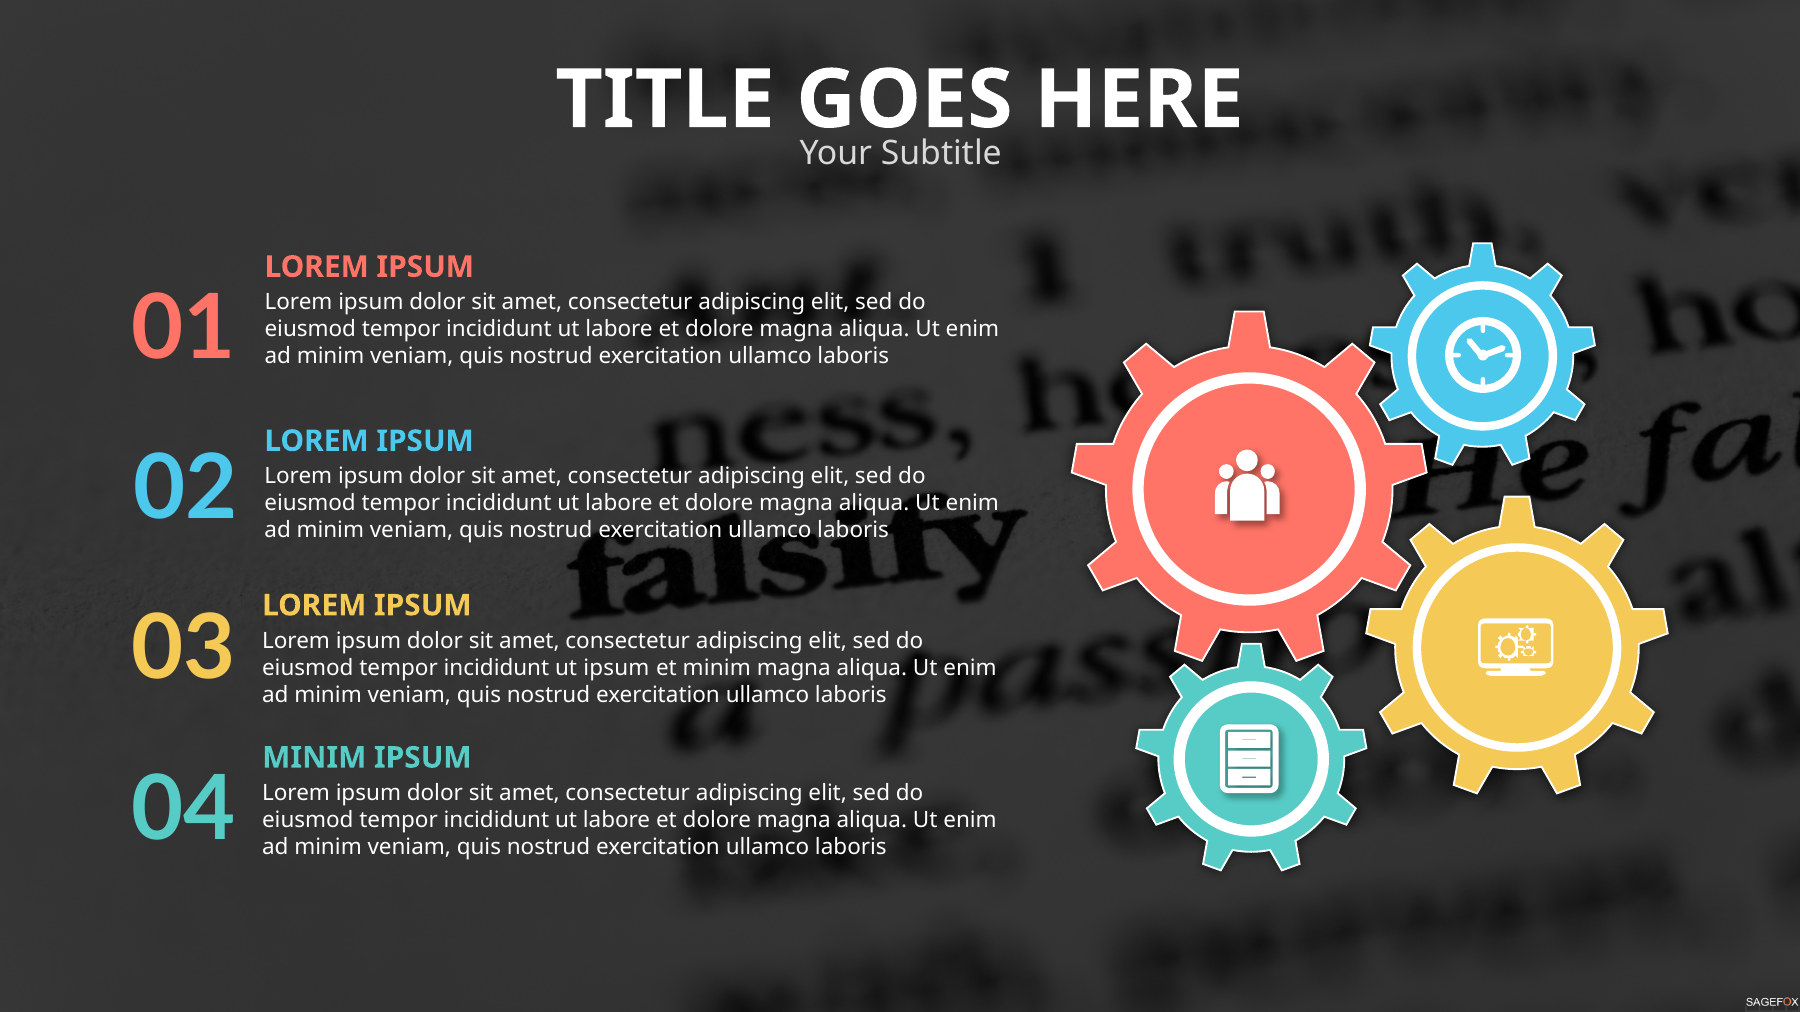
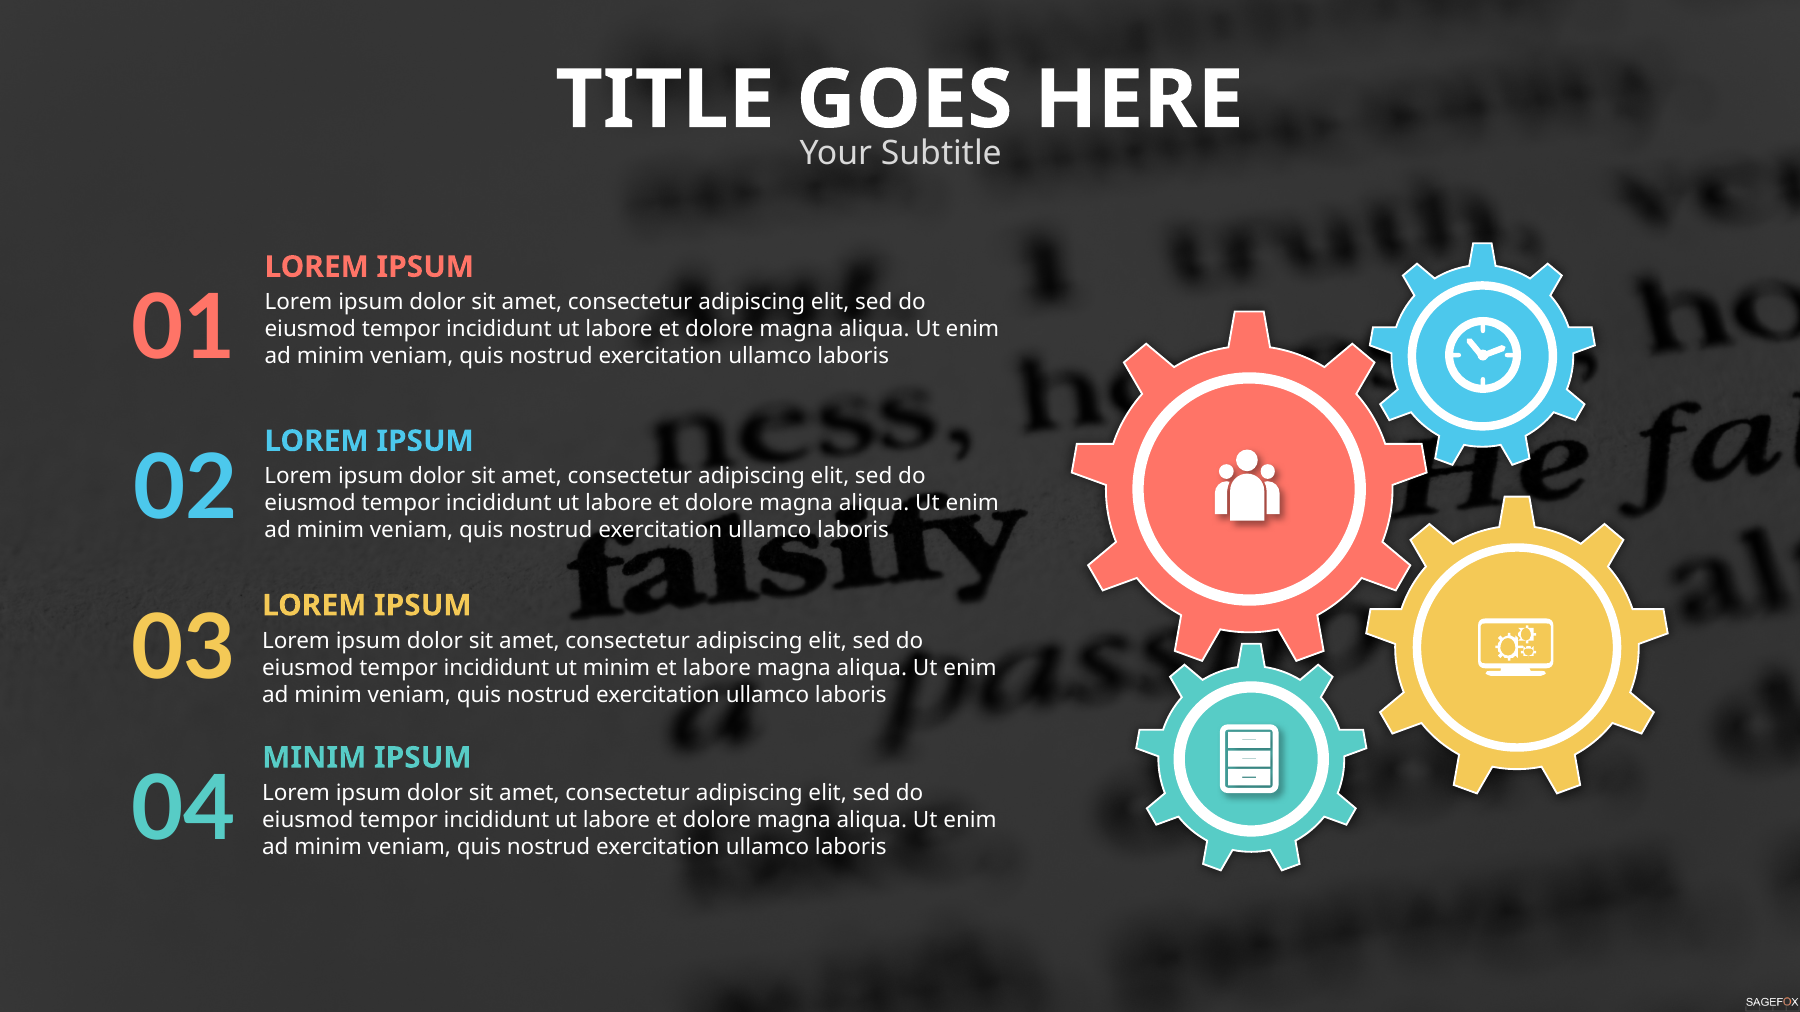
ut ipsum: ipsum -> minim (617, 668)
et minim: minim -> labore (717, 668)
